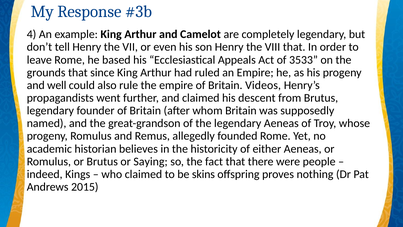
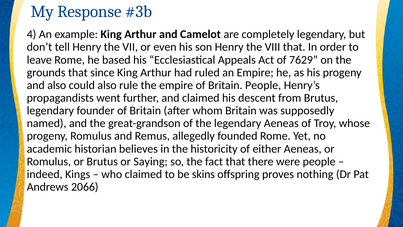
3533: 3533 -> 7629 (304, 60)
and well: well -> also (57, 85)
Britain Videos: Videos -> People (263, 85)
2015: 2015 -> 2066 (85, 187)
